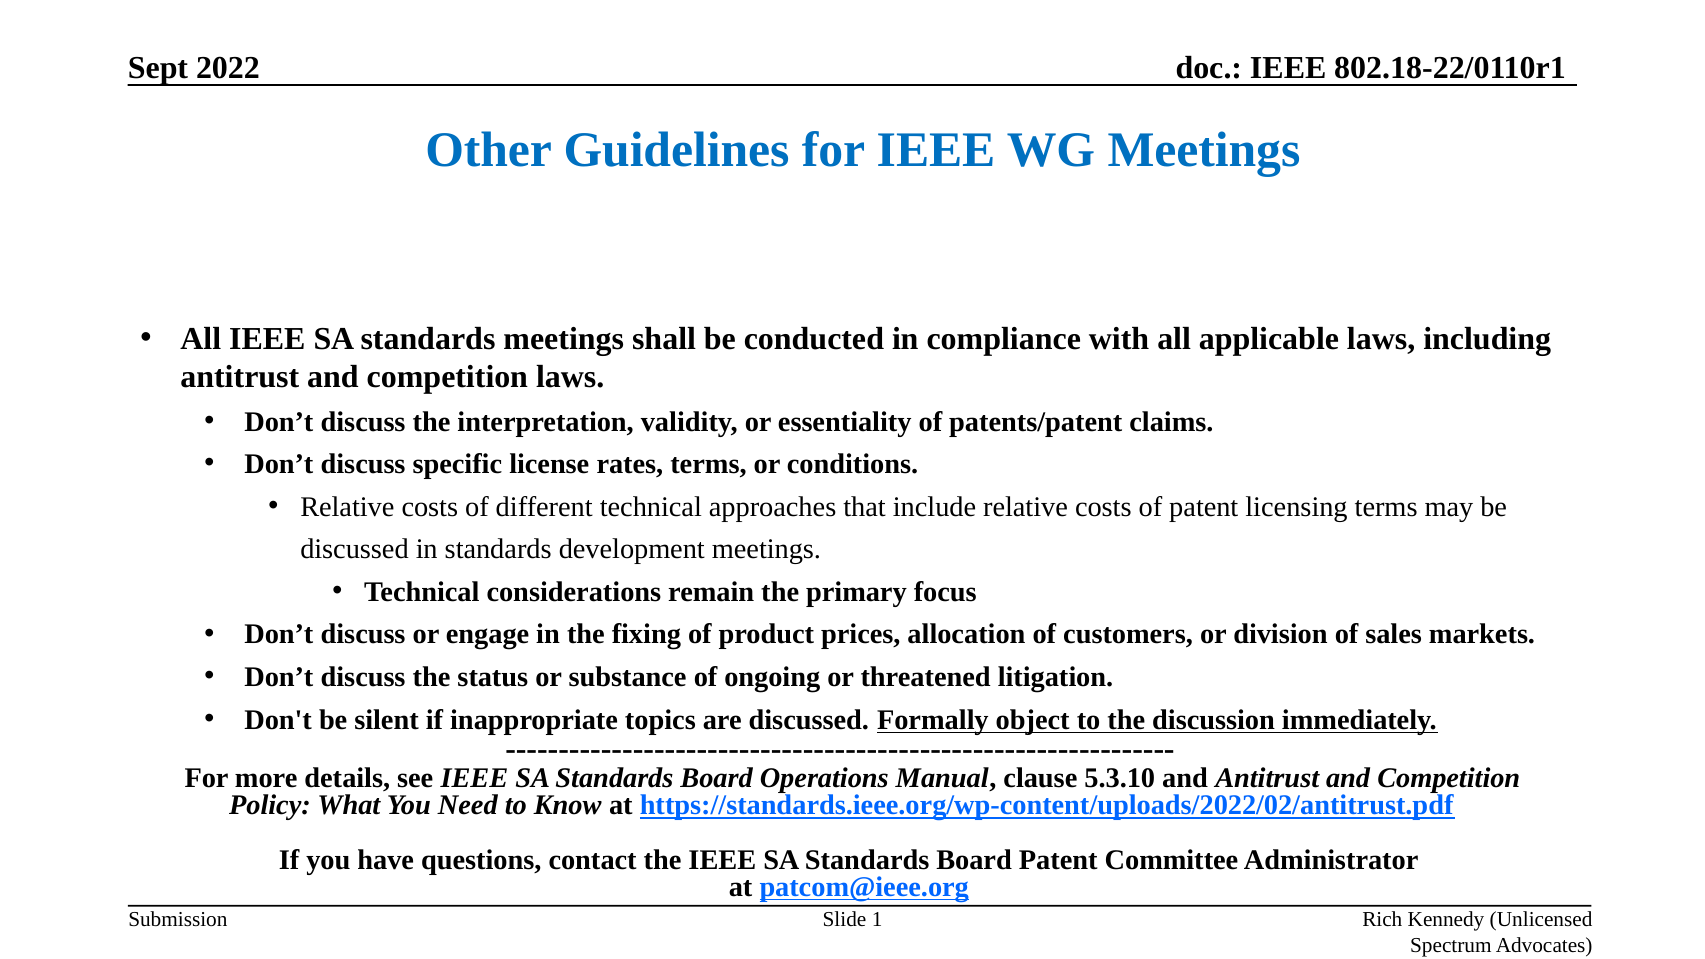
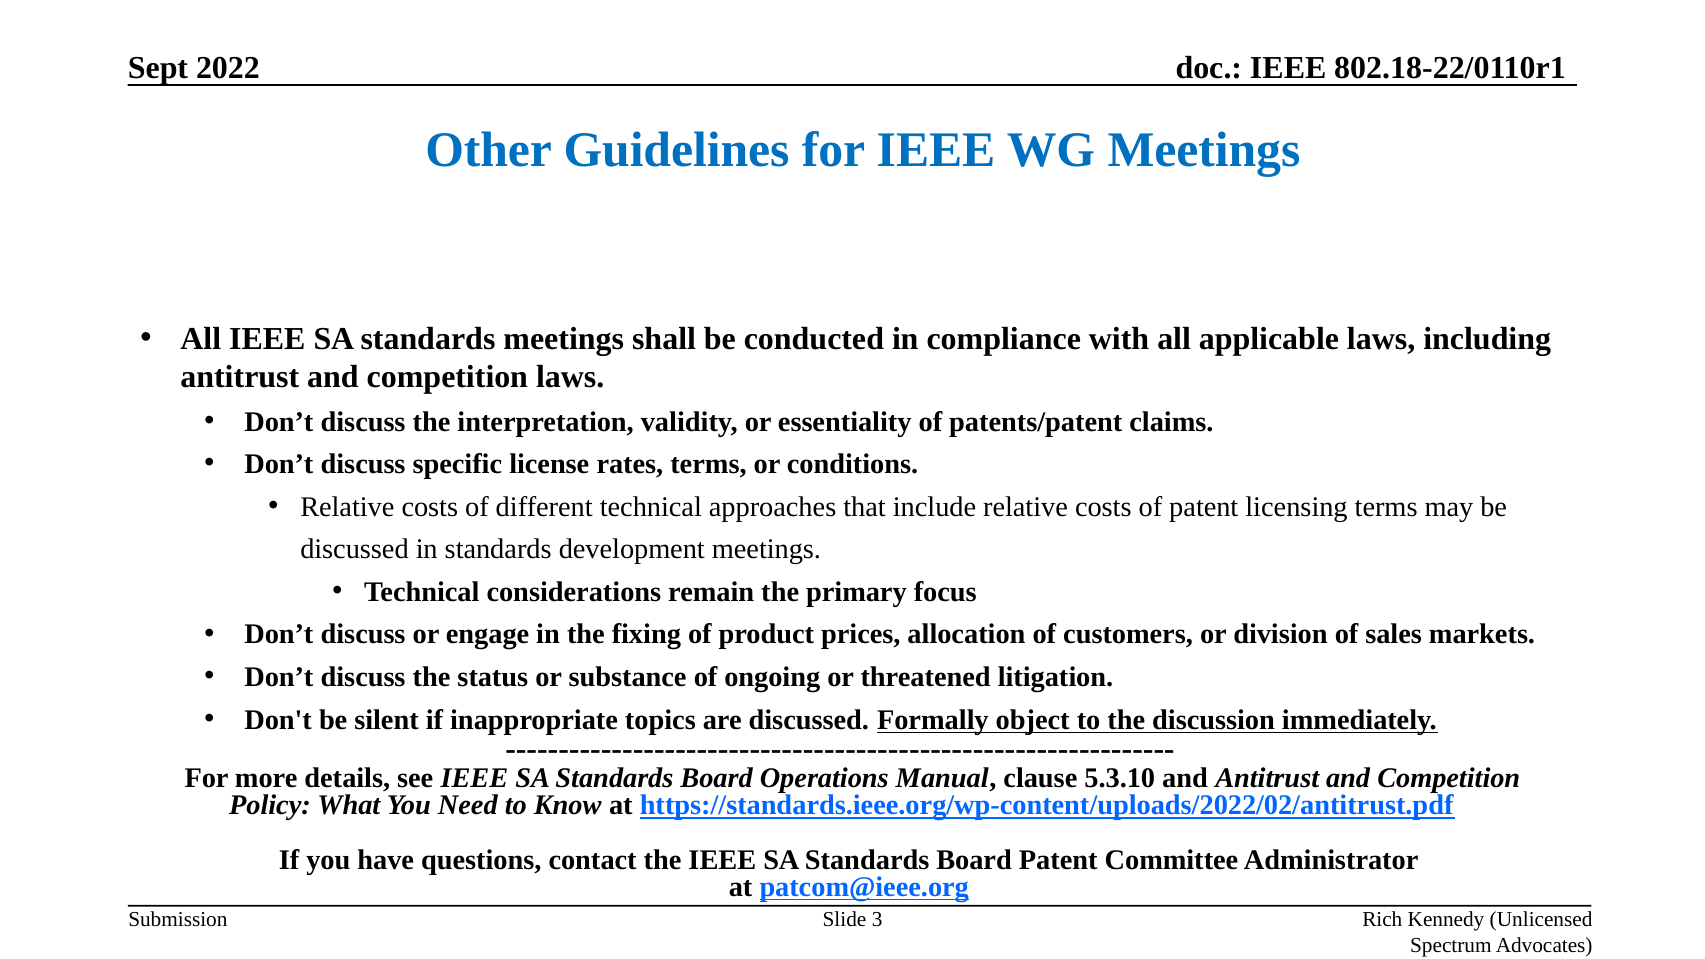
1: 1 -> 3 (877, 920)
